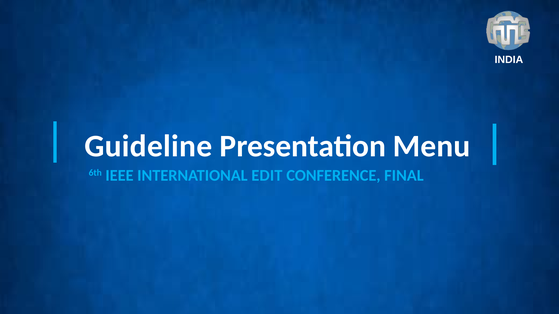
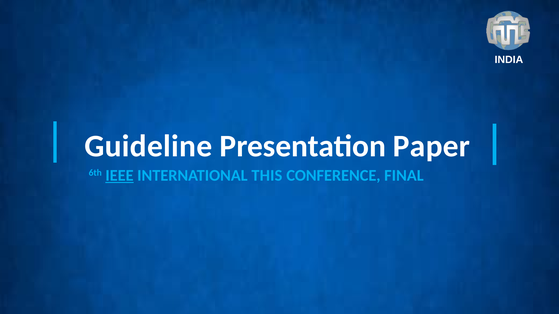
Menu: Menu -> Paper (432, 146)
IEEE underline: none -> present (119, 176)
EDIT: EDIT -> THIS (267, 176)
